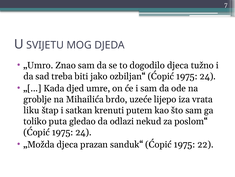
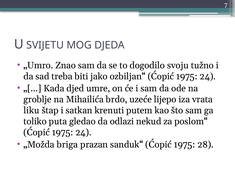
dogodilo djeca: djeca -> svoju (178, 65)
„Možda djeca: djeca -> briga (67, 144)
22: 22 -> 28 (205, 144)
